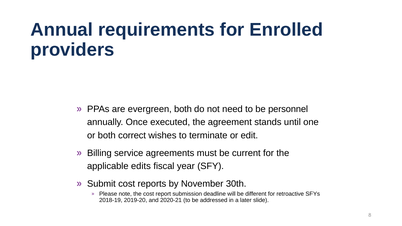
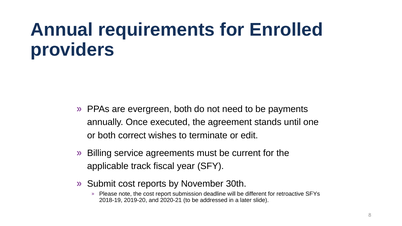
personnel: personnel -> payments (288, 109)
edits: edits -> track (141, 166)
